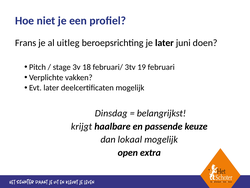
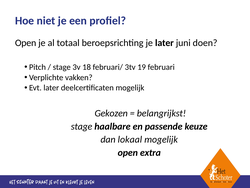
Frans: Frans -> Open (26, 43)
uitleg: uitleg -> totaal (68, 43)
Dinsdag: Dinsdag -> Gekozen (111, 113)
krijgt: krijgt -> stage (82, 126)
